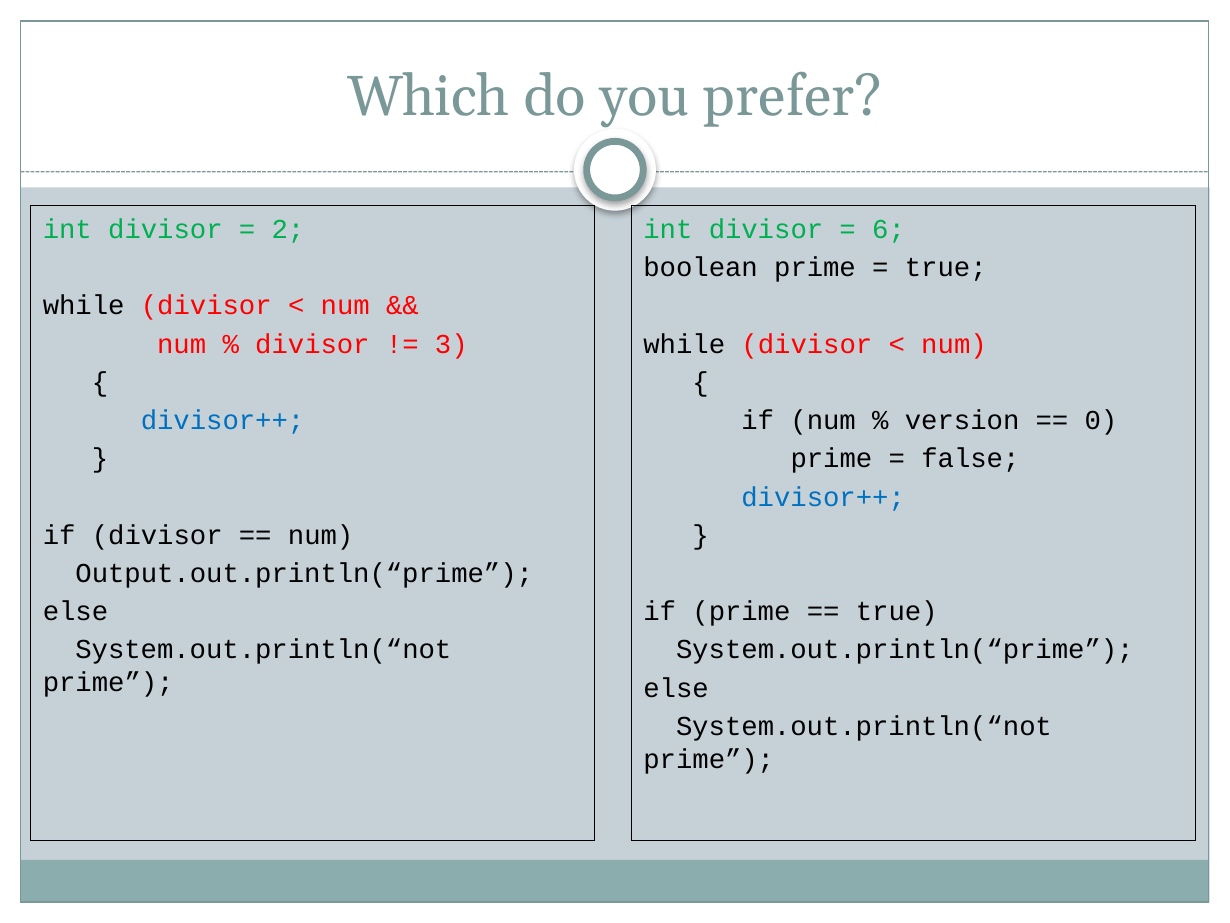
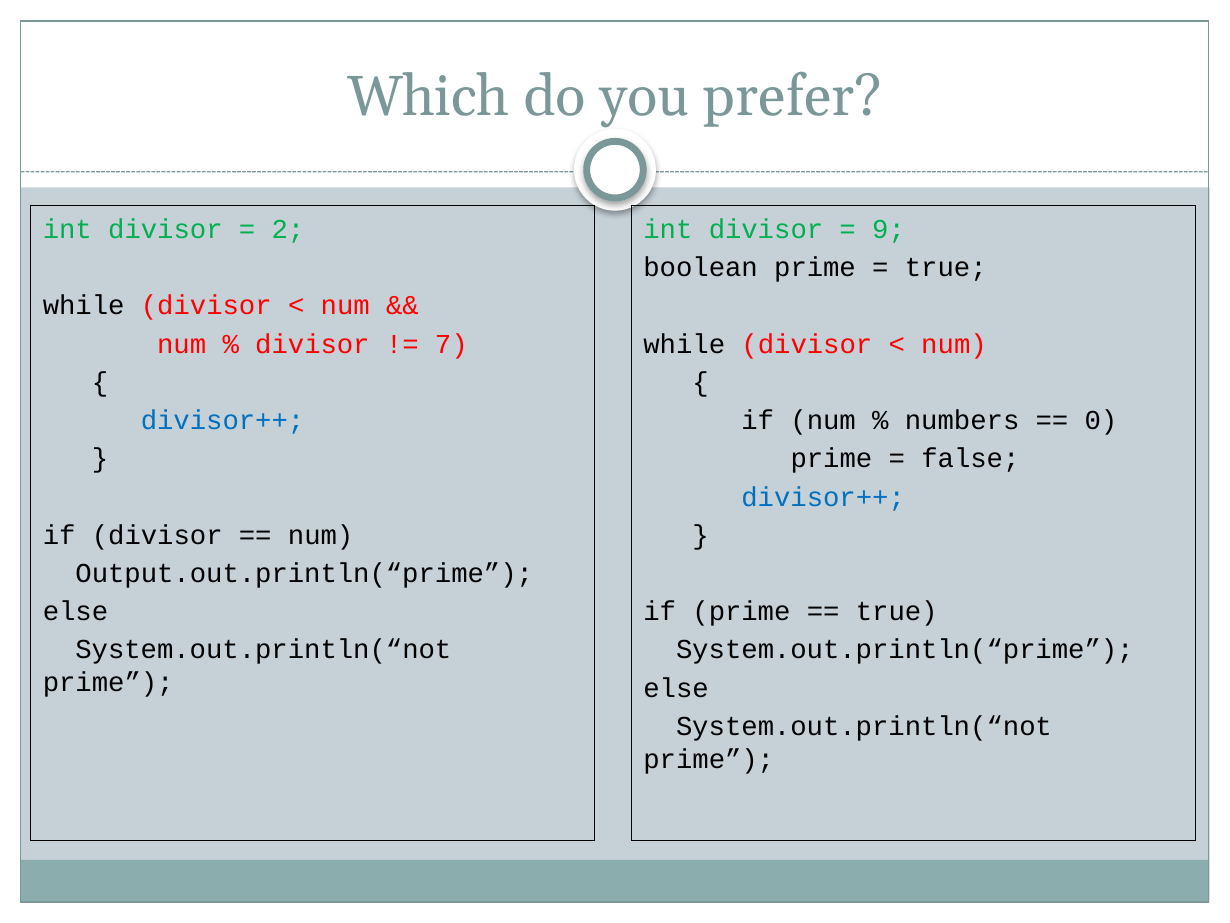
6: 6 -> 9 (889, 229)
3: 3 -> 7 (451, 344)
version: version -> numbers (962, 420)
